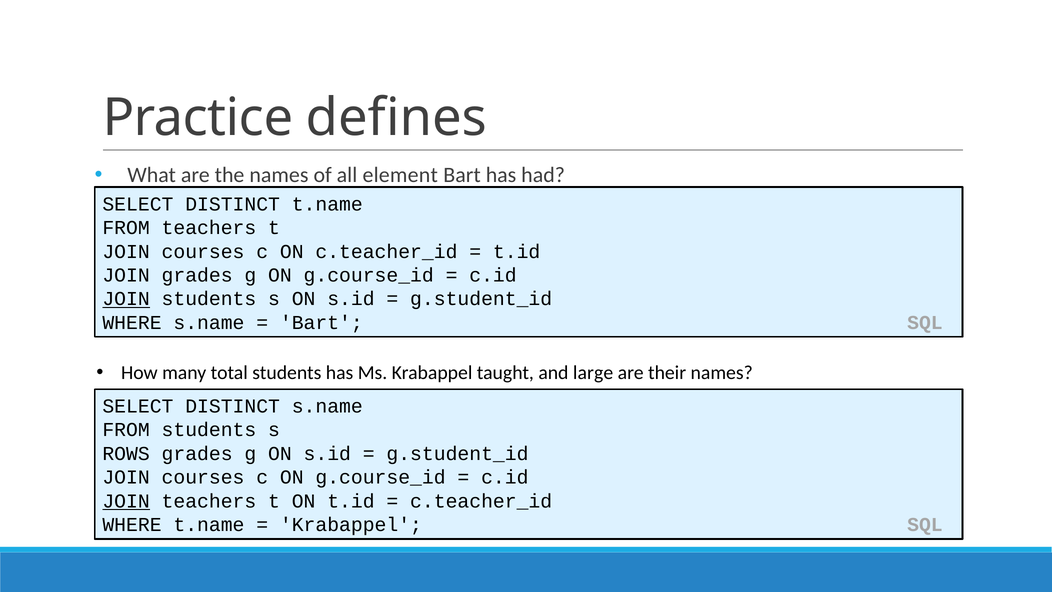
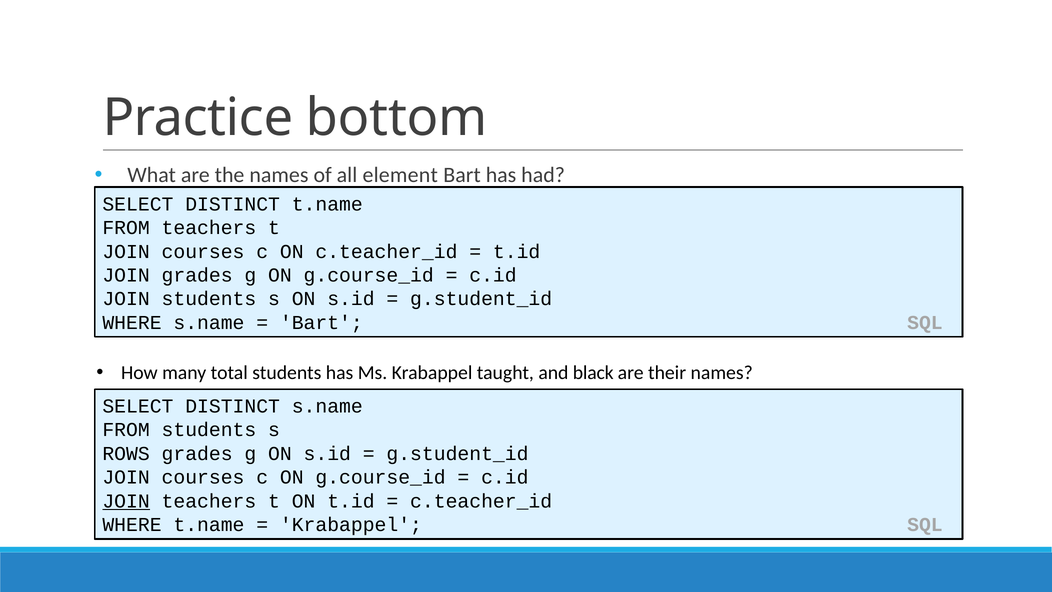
defines: defines -> bottom (397, 118)
JOIN underline: present -> none (126, 299)
large: large -> black (593, 373)
